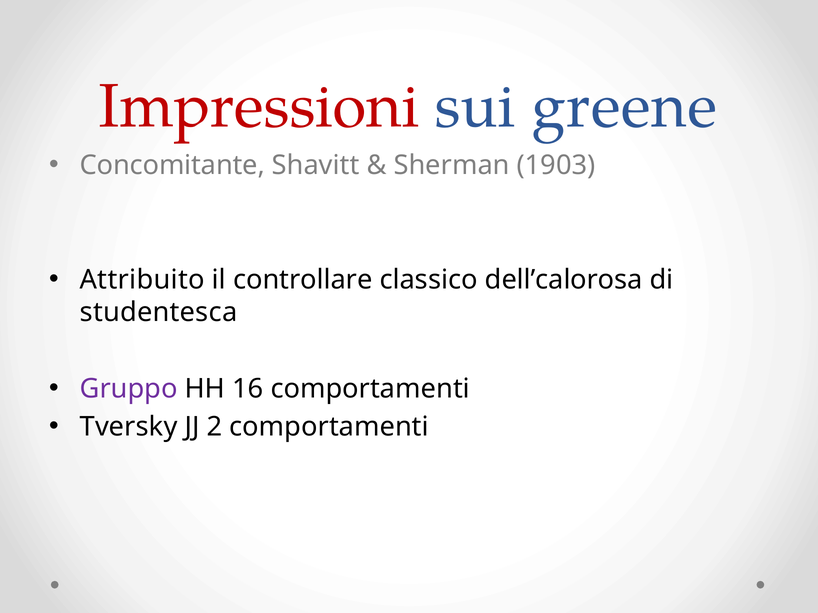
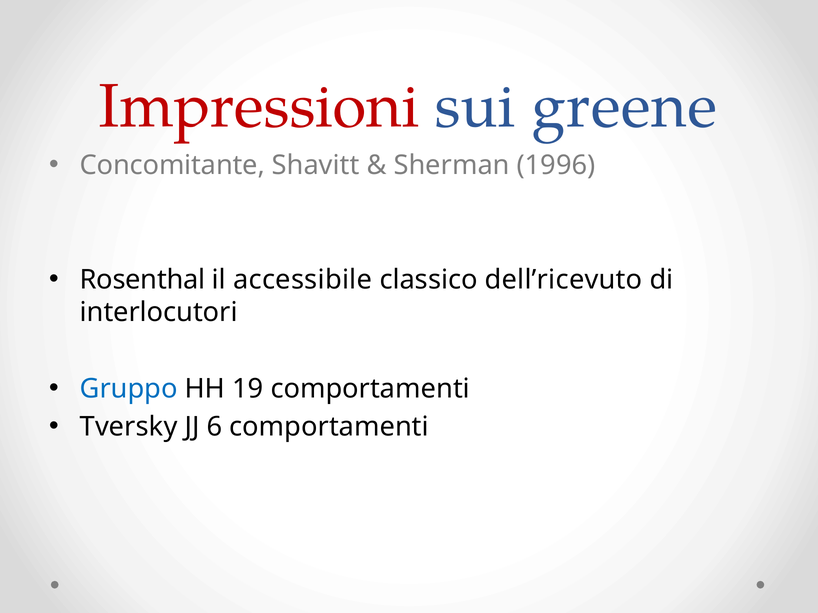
1903: 1903 -> 1996 (556, 166)
Attribuito: Attribuito -> Rosenthal (142, 280)
controllare: controllare -> accessibile (303, 280)
dell’calorosa: dell’calorosa -> dell’ricevuto (564, 280)
studentesca: studentesca -> interlocutori (159, 313)
Gruppo colour: purple -> blue (129, 389)
16: 16 -> 19 (248, 389)
2: 2 -> 6 (215, 427)
